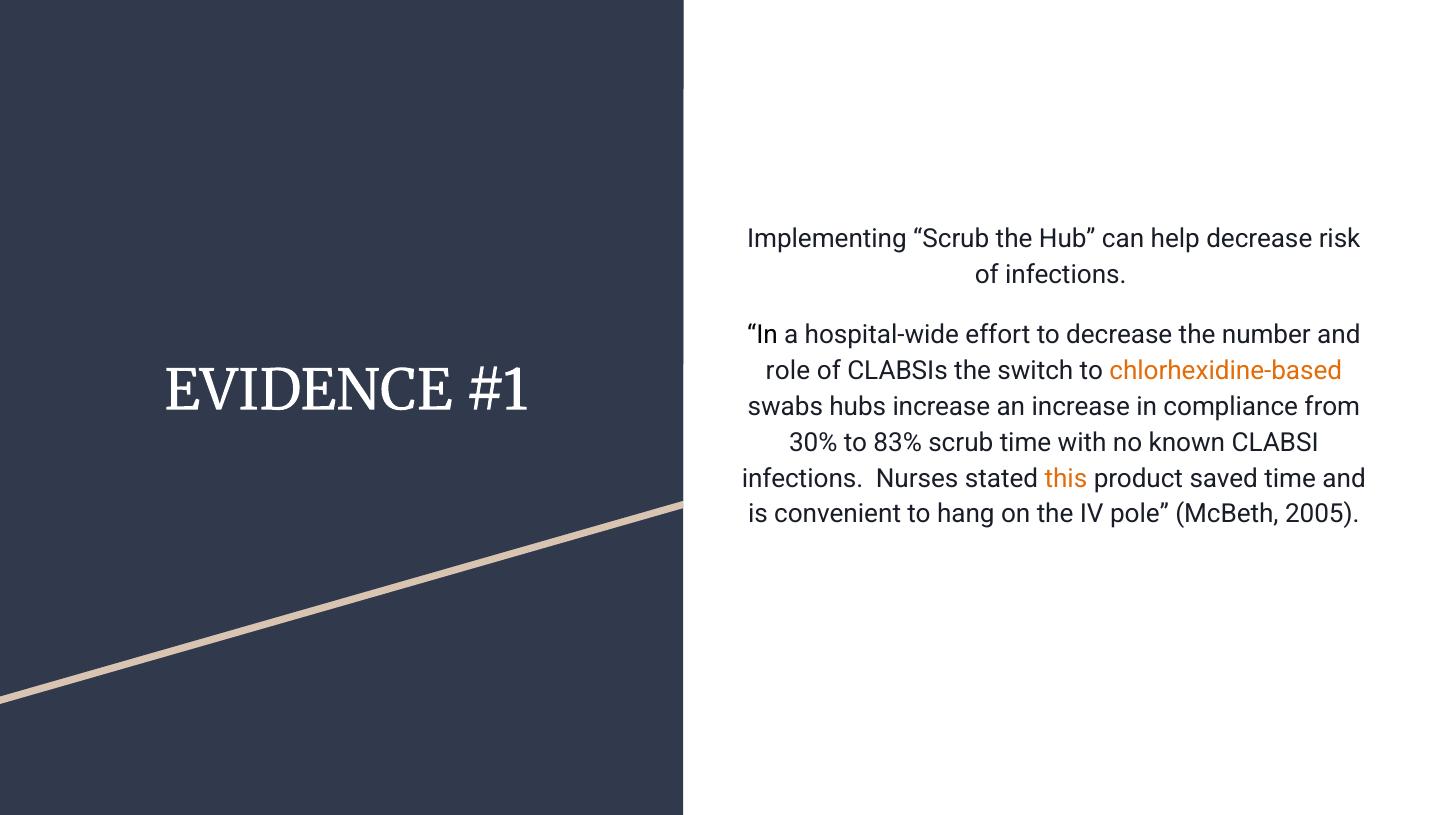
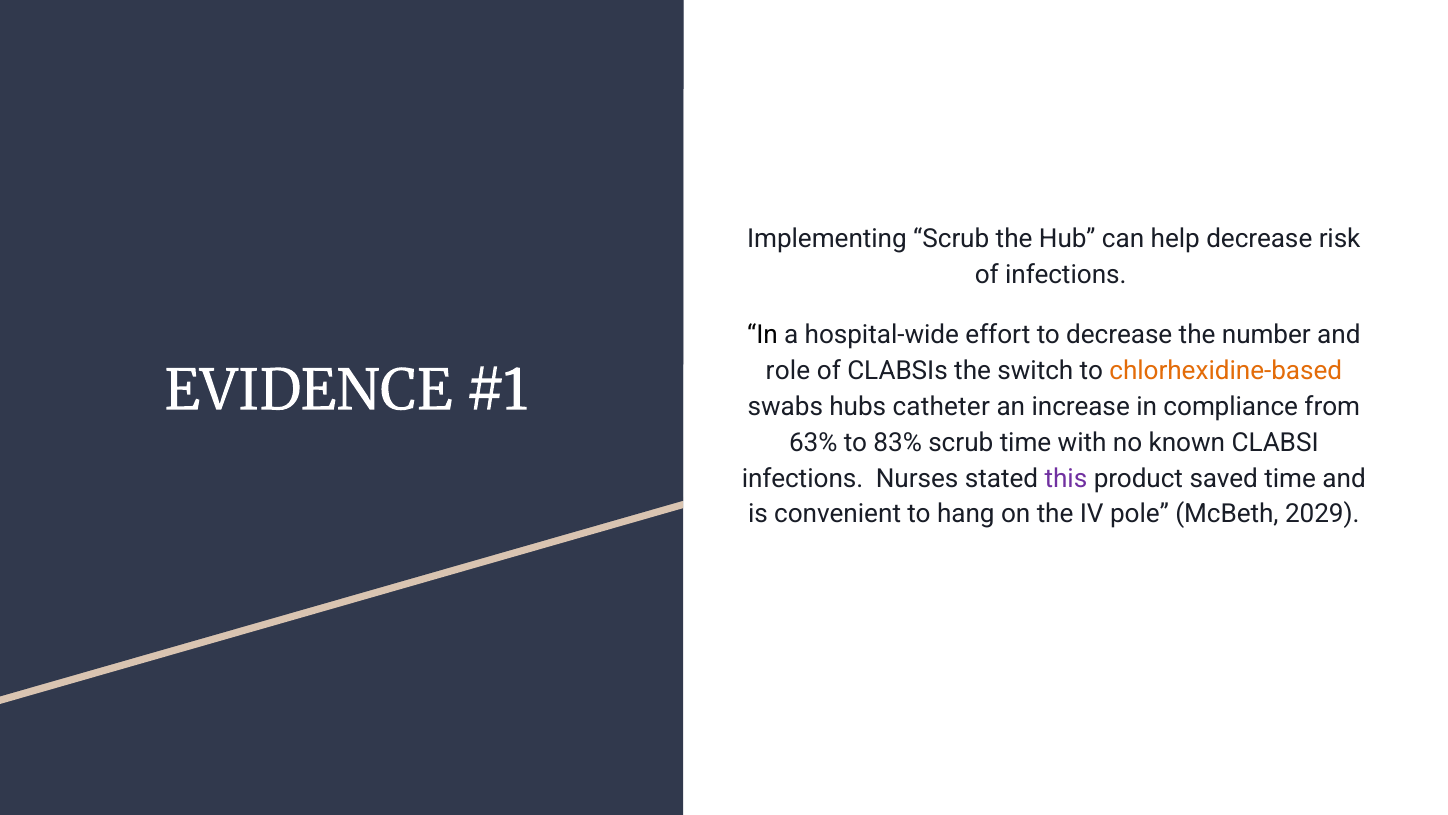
hubs increase: increase -> catheter (941, 406)
30%: 30% -> 63% (813, 442)
this colour: orange -> purple (1066, 478)
2005: 2005 -> 2029 (1322, 514)
